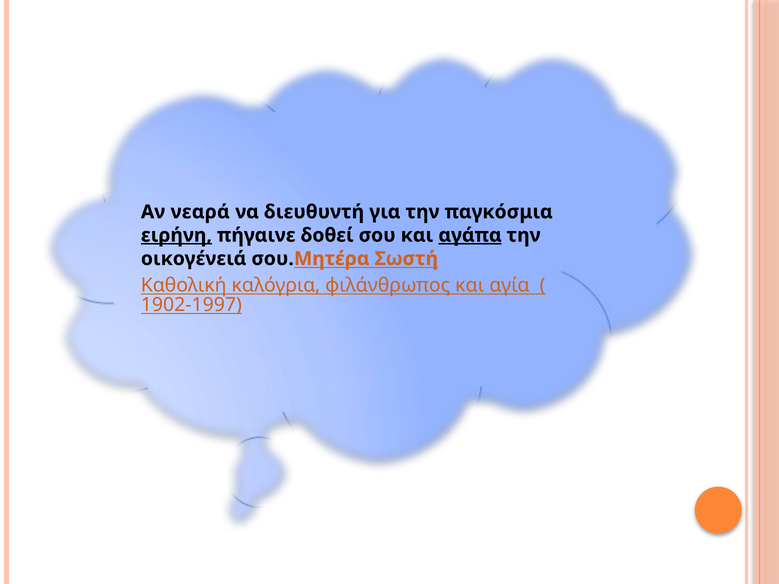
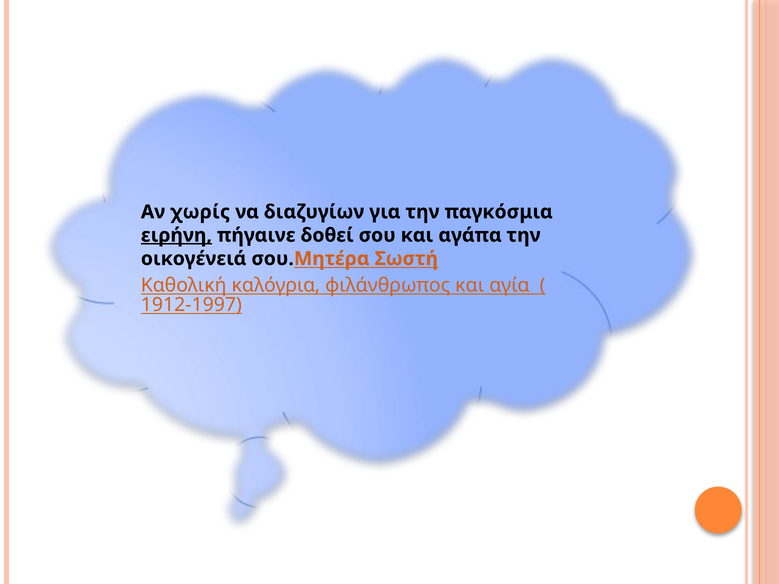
νεαρά: νεαρά -> χωρίς (200, 212)
διευθυντή: διευθυντή -> διαζυγίων (314, 212)
αγάπα underline: present -> none (470, 235)
1902-1997: 1902-1997 -> 1912-1997 (191, 305)
